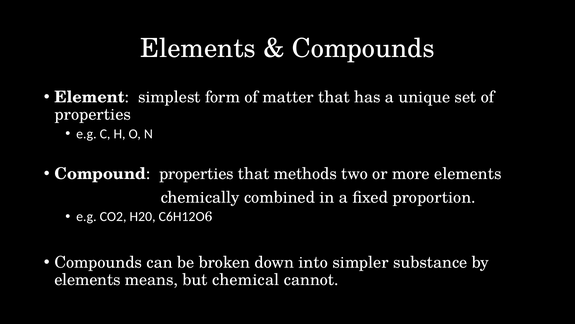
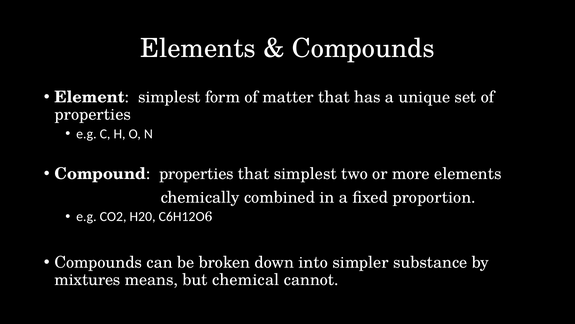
that methods: methods -> simplest (305, 174)
elements: elements -> mixtures (87, 279)
